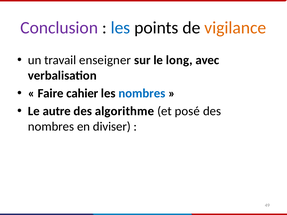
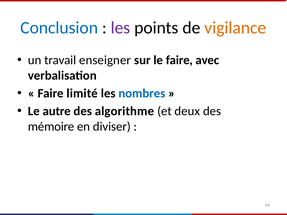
Conclusion colour: purple -> blue (59, 28)
les colour: blue -> purple (120, 28)
le long: long -> faire (179, 60)
cahier: cahier -> limité (82, 93)
posé: posé -> deux (187, 111)
nombres: nombres -> mémoire (51, 127)
